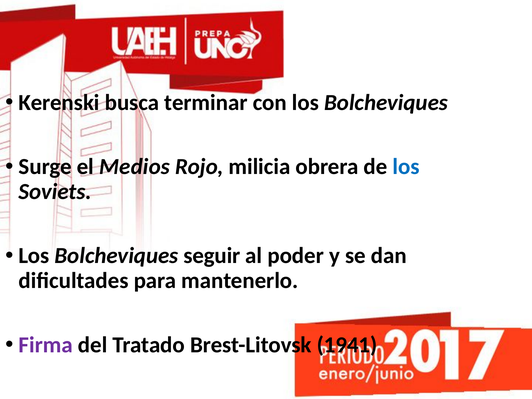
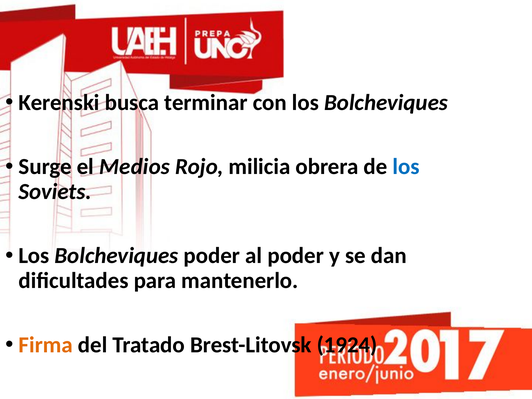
Bolcheviques seguir: seguir -> poder (212, 256)
Firma colour: purple -> orange (46, 345)
1941: 1941 -> 1924 (347, 345)
